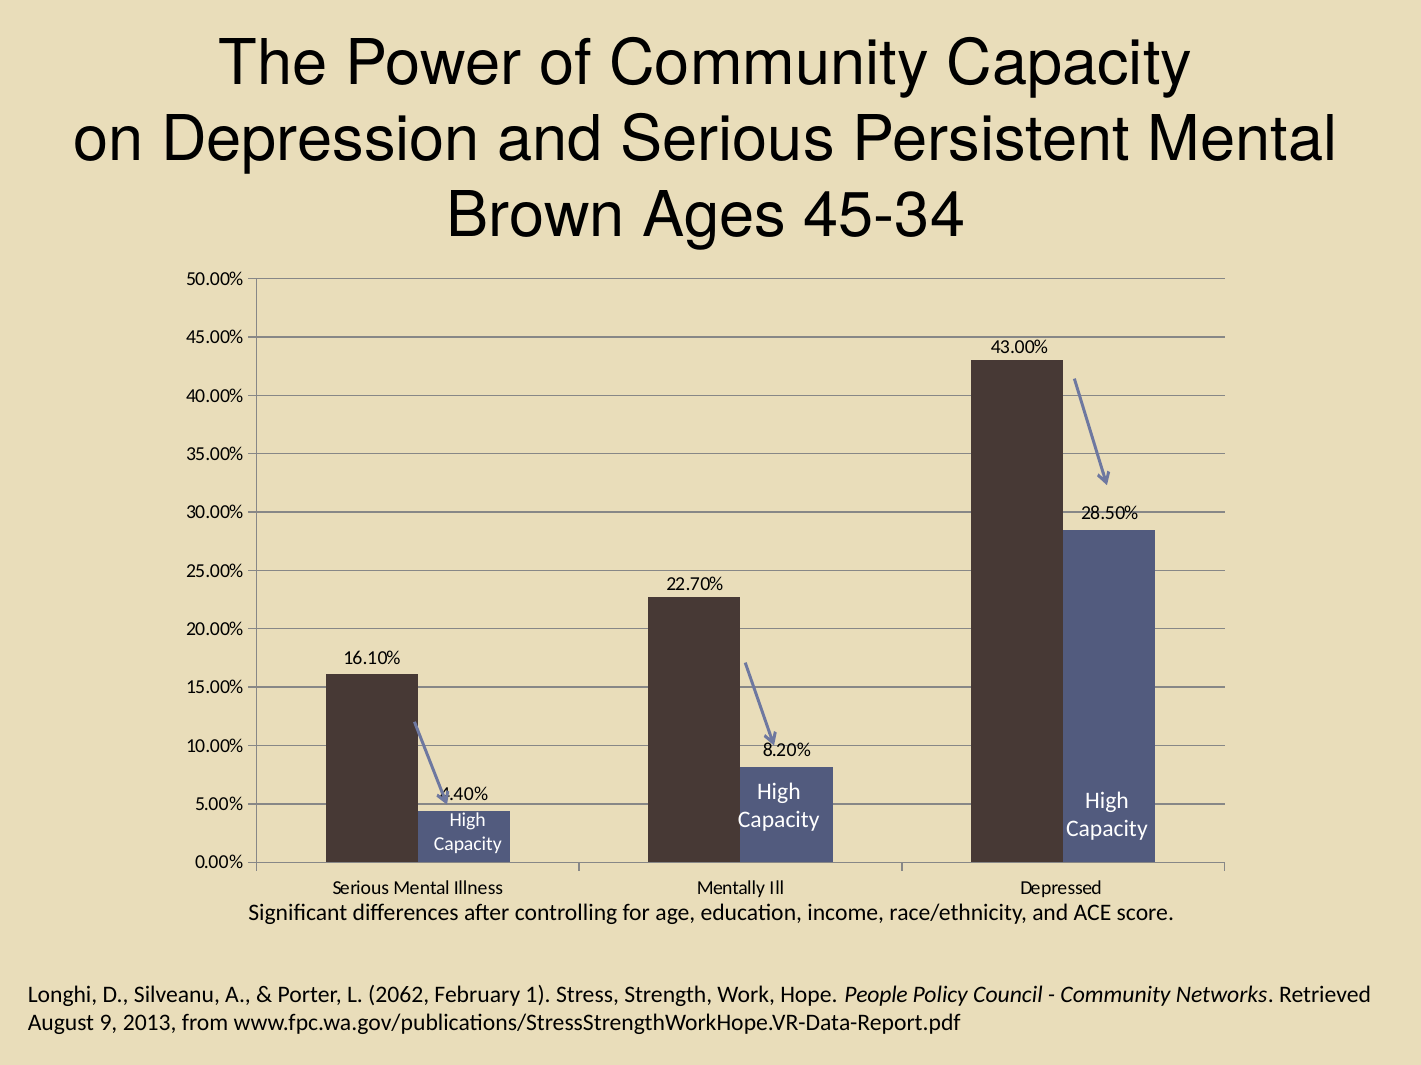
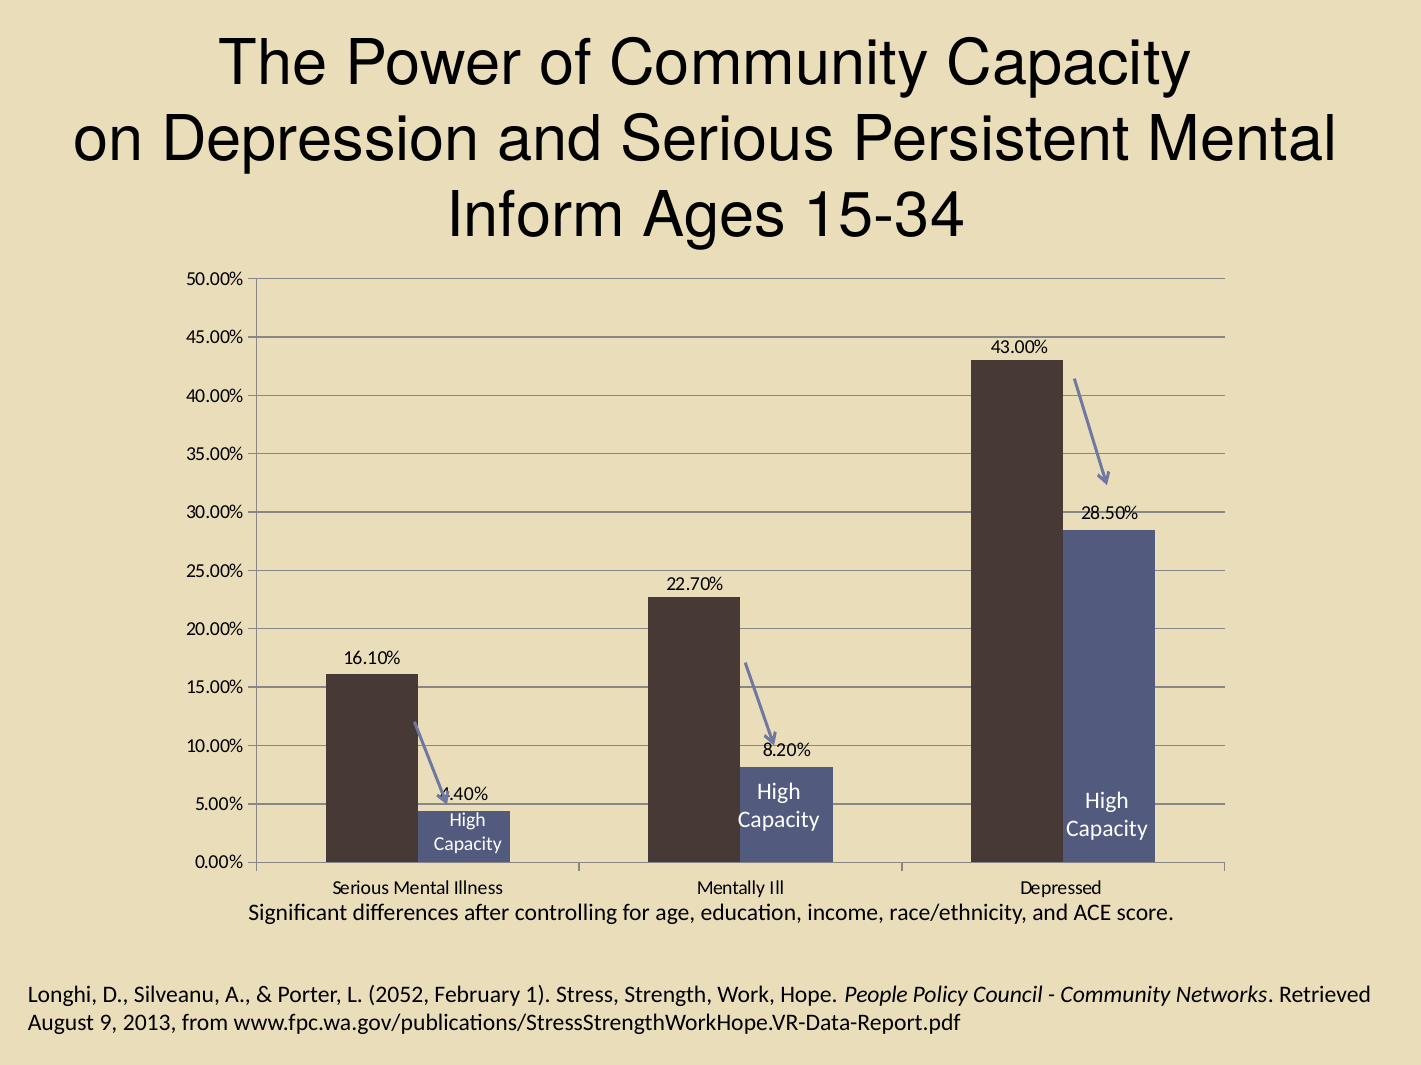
Brown: Brown -> Inform (536, 216)
45-34: 45-34 -> 15-34 (884, 216)
2062: 2062 -> 2052 (399, 995)
